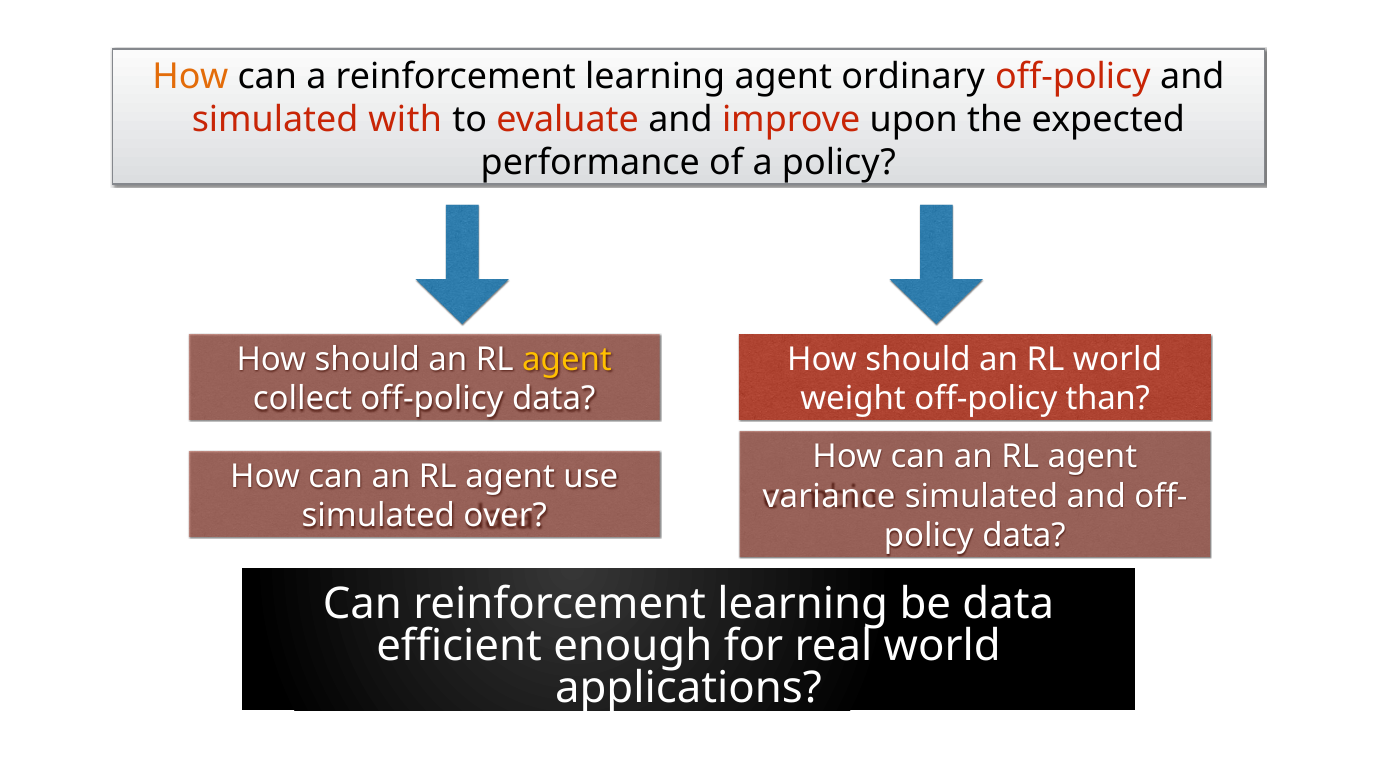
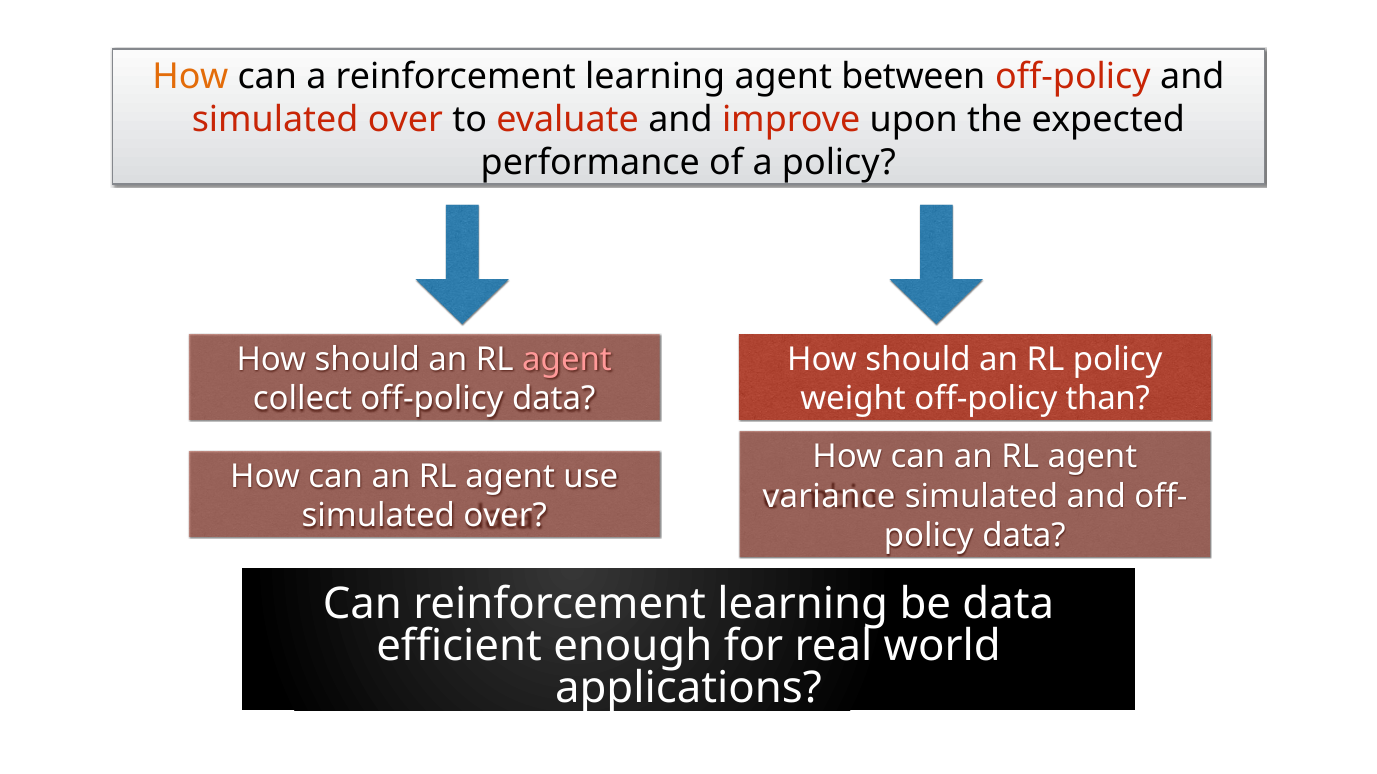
ordinary: ordinary -> between (913, 76)
with: with -> over (405, 119)
agent colour: yellow -> pink (567, 360)
RL world: world -> policy (1118, 360)
